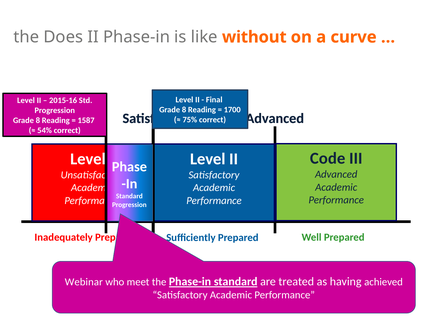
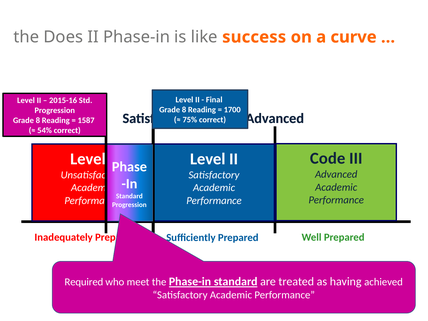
without: without -> success (254, 37)
Webinar: Webinar -> Required (84, 282)
